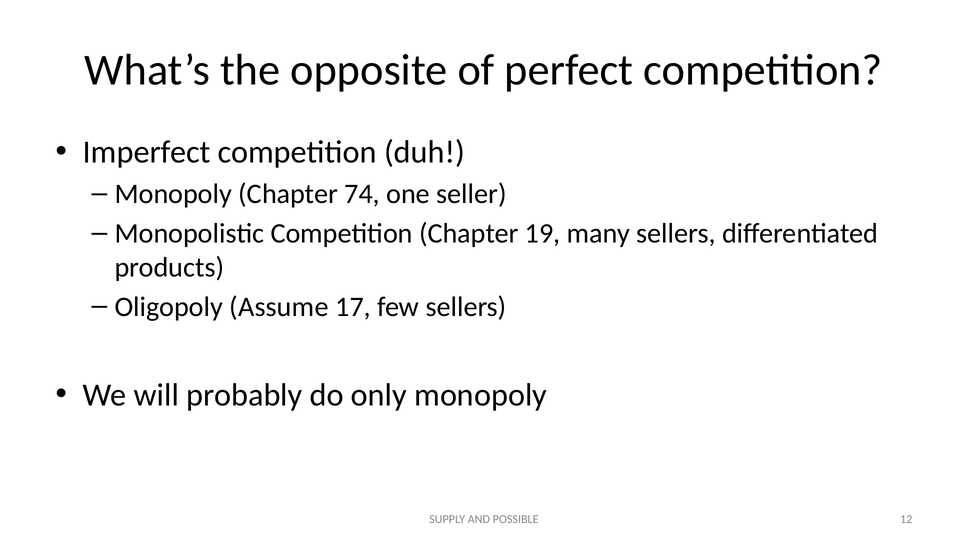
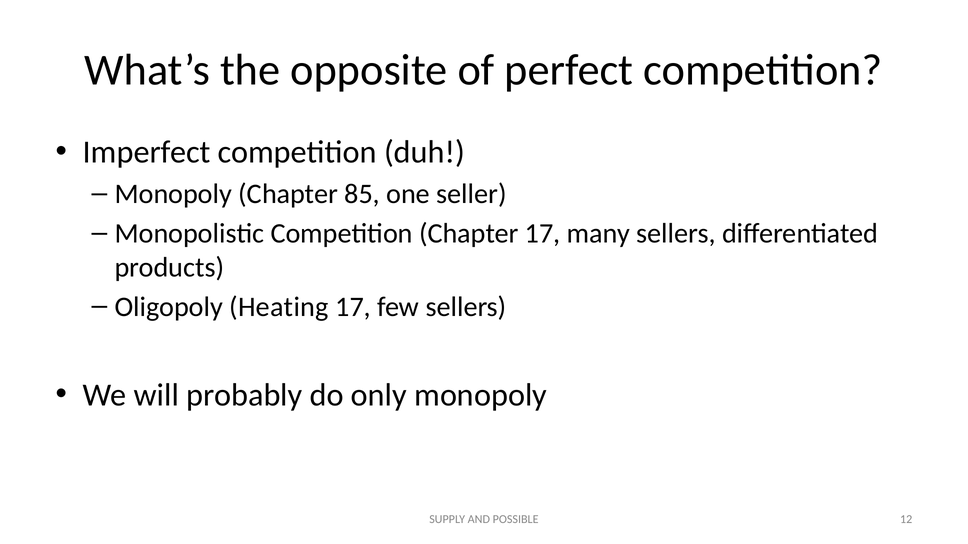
74: 74 -> 85 (362, 194)
Chapter 19: 19 -> 17 (543, 234)
Assume: Assume -> Heating (279, 307)
